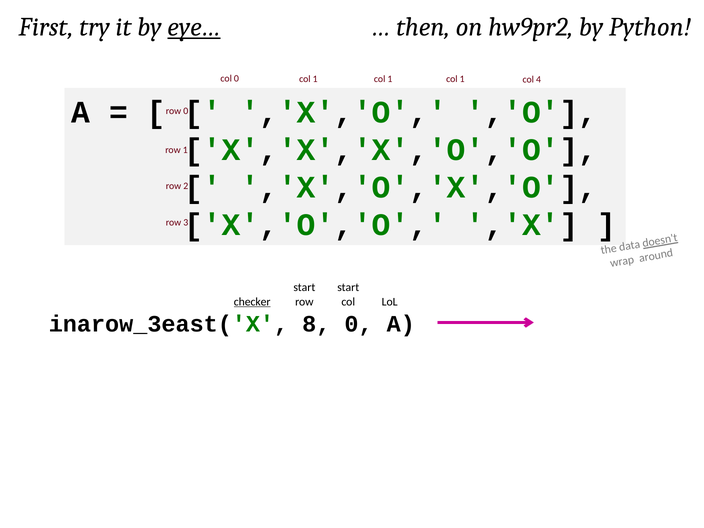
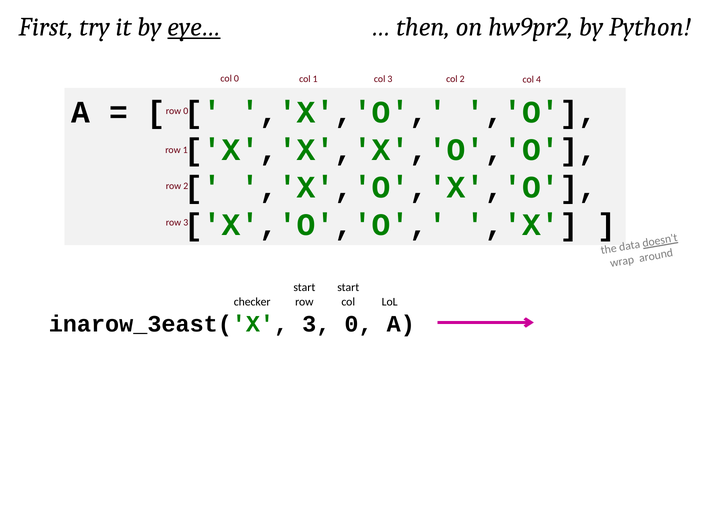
1: 1 -> 3 (390, 79)
1: 1 -> 2 (462, 79)
checker underline: present -> none (252, 302)
inarow_3east('X 8: 8 -> 3 (316, 324)
